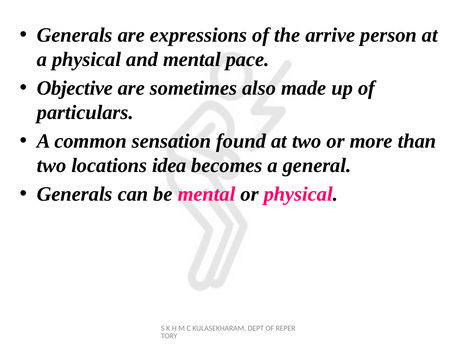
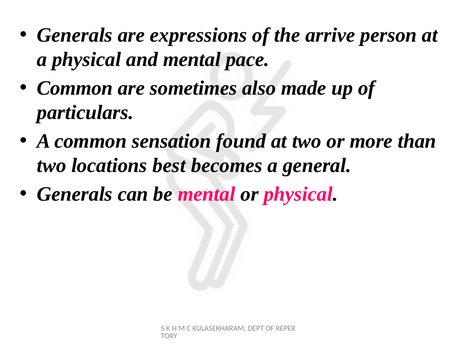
Objective: Objective -> Common (75, 88)
idea: idea -> best (169, 165)
